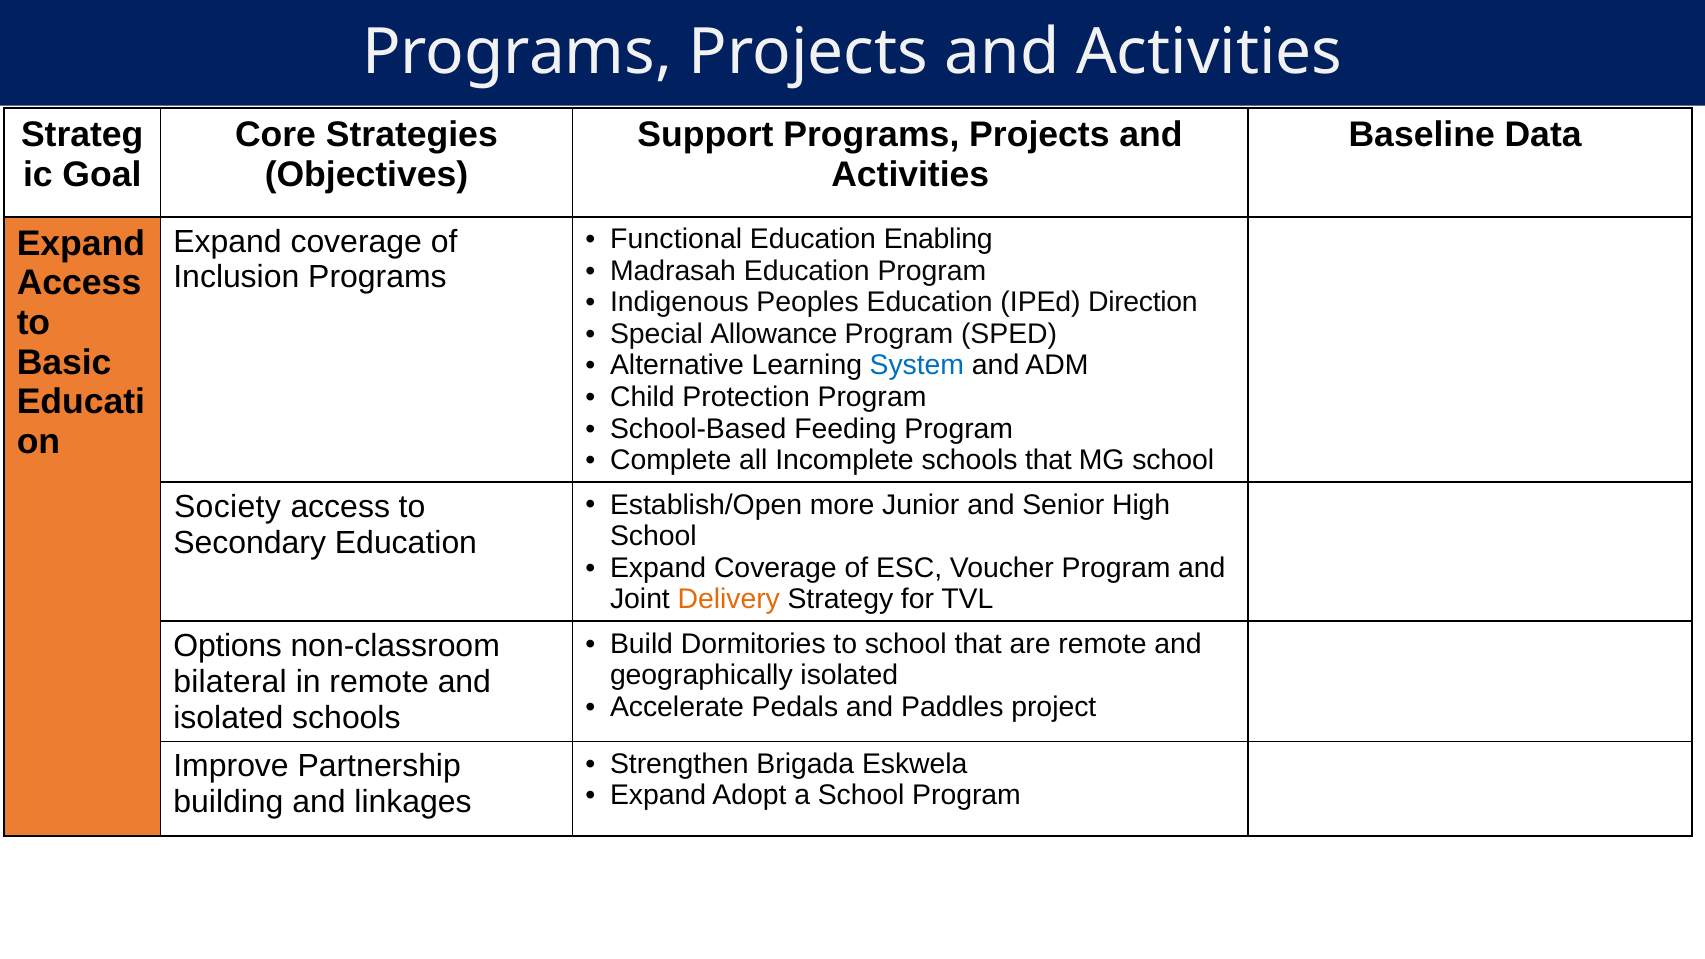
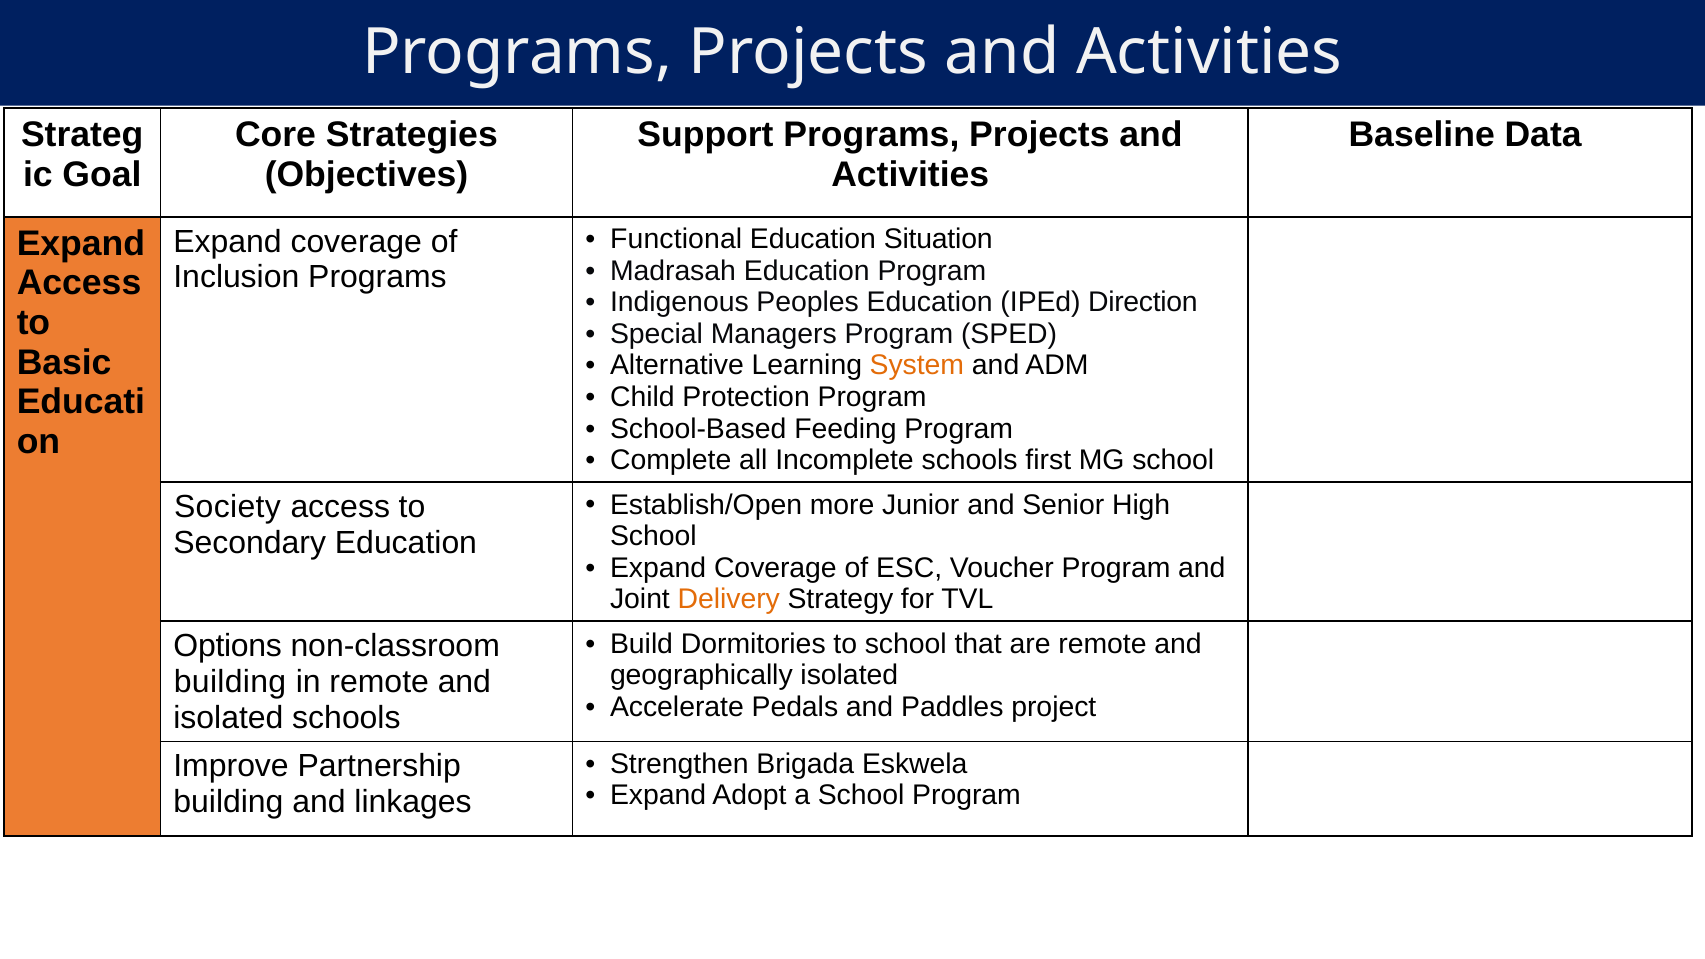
Enabling: Enabling -> Situation (938, 239)
Allowance: Allowance -> Managers (774, 334)
System colour: blue -> orange (917, 366)
schools that: that -> first (1048, 460)
bilateral: bilateral -> building (230, 682)
